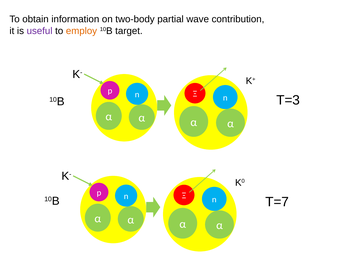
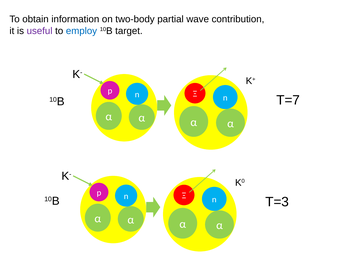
employ colour: orange -> blue (81, 31)
T=3: T=3 -> T=7 (288, 100)
T=7: T=7 -> T=3 (277, 202)
